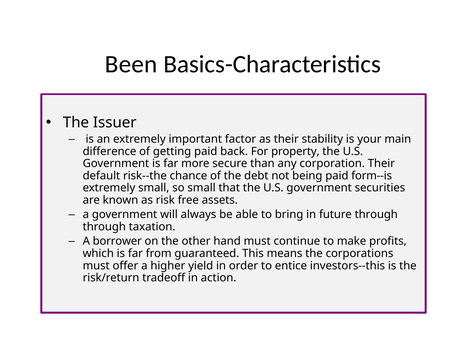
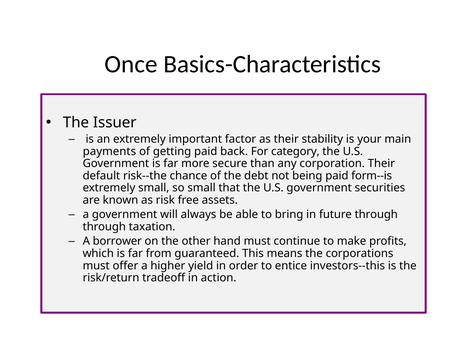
Been: Been -> Once (131, 64)
difference: difference -> payments (109, 151)
property: property -> category (295, 151)
